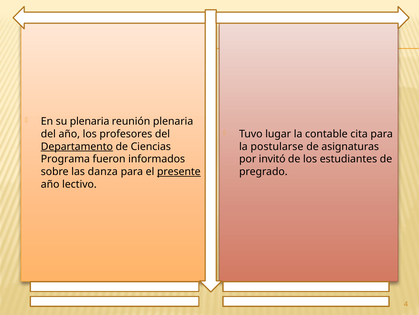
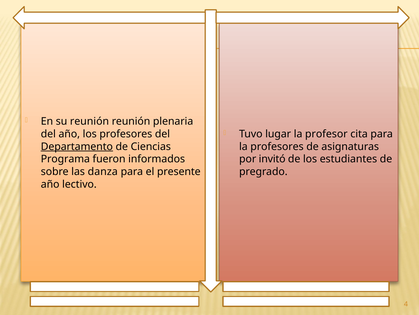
su plenaria: plenaria -> reunión (90, 121)
contable: contable -> profesor (326, 134)
la postularse: postularse -> profesores (277, 146)
presente underline: present -> none (179, 171)
